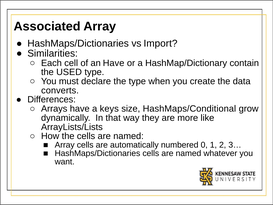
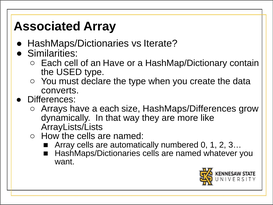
Import: Import -> Iterate (161, 43)
a keys: keys -> each (109, 109)
HashMaps/Conditional: HashMaps/Conditional -> HashMaps/Differences (189, 109)
